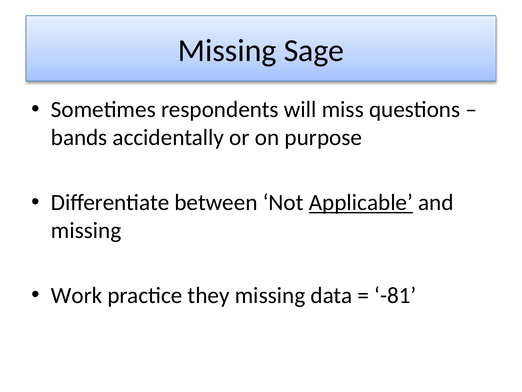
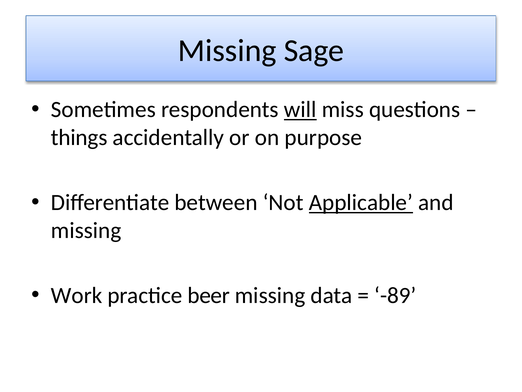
will underline: none -> present (300, 110)
bands: bands -> things (79, 137)
they: they -> beer (209, 295)
-81: -81 -> -89 (395, 295)
